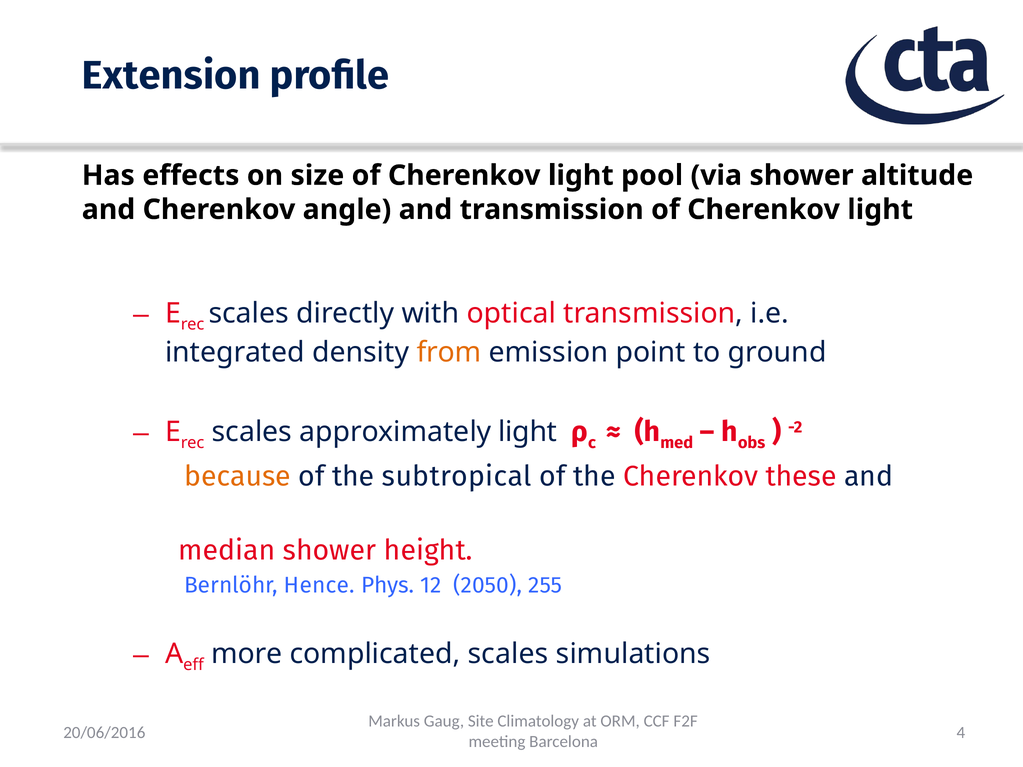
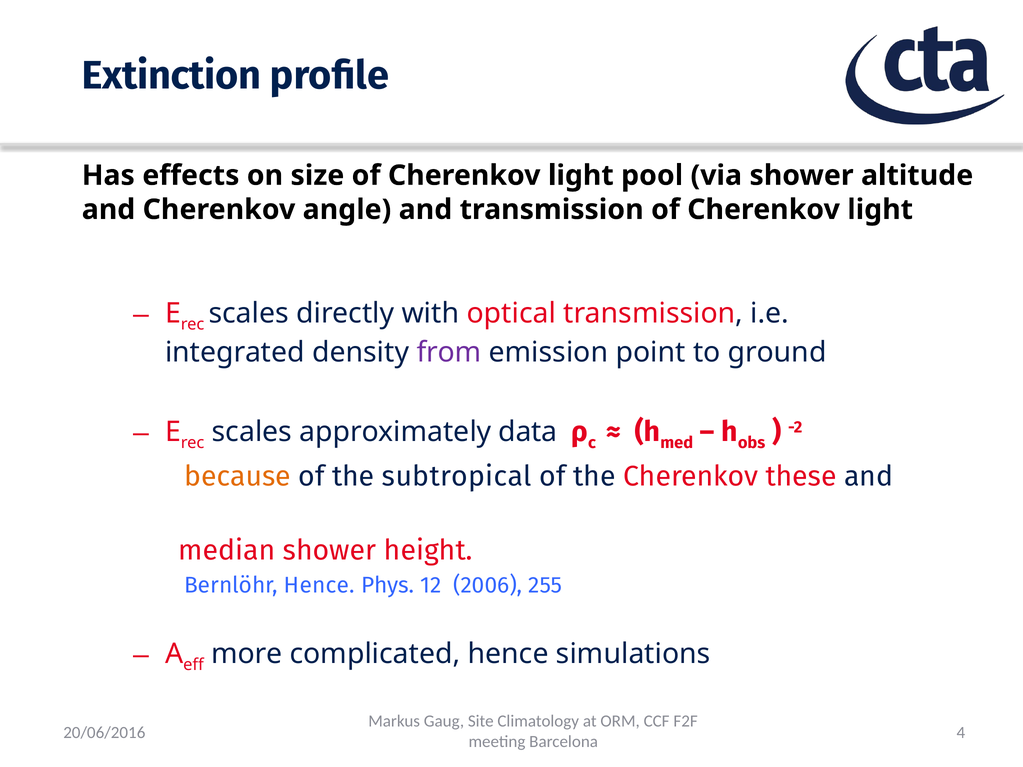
Extension: Extension -> Extinction (172, 76)
from colour: orange -> purple (449, 352)
approximately light: light -> data (528, 432)
2050: 2050 -> 2006 (488, 585)
complicated scales: scales -> hence (508, 654)
